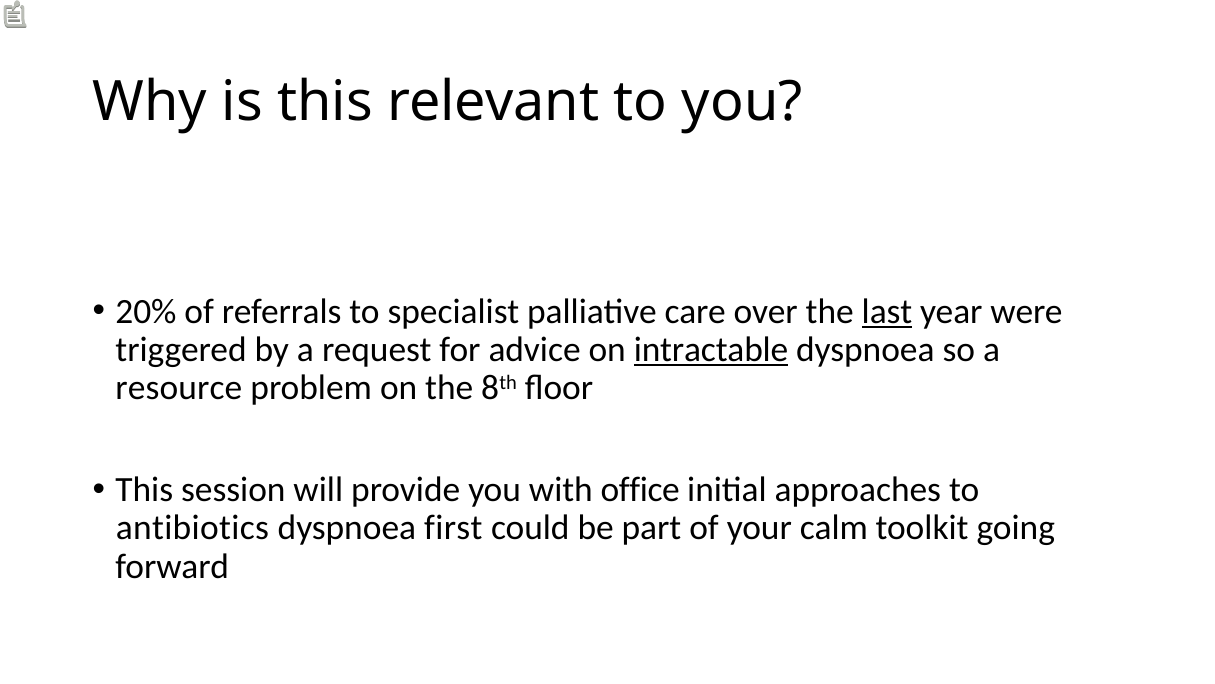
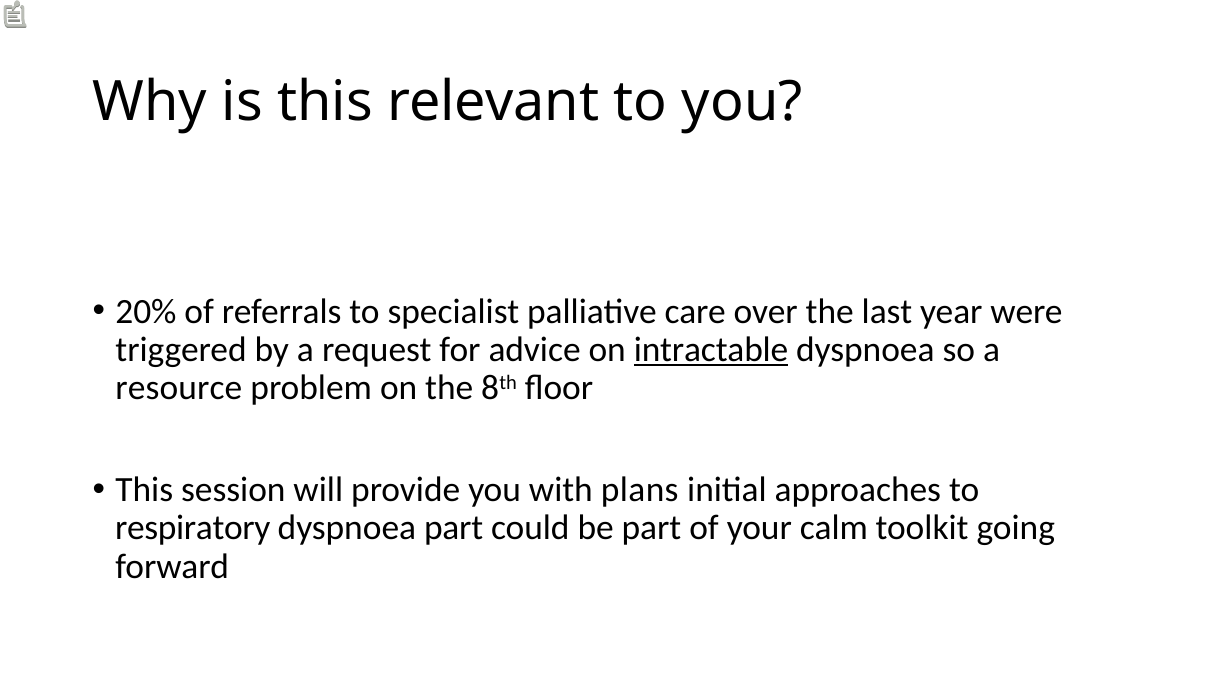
last underline: present -> none (887, 311)
office: office -> plans (640, 489)
antibiotics: antibiotics -> respiratory (193, 528)
dyspnoea first: first -> part (454, 528)
